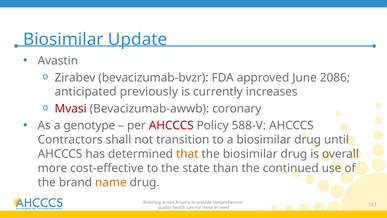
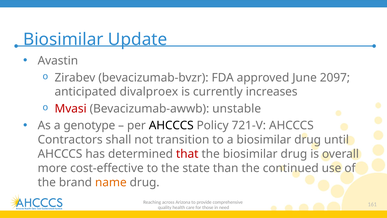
2086: 2086 -> 2097 (335, 77)
previously: previously -> divalproex (149, 92)
coronary: coronary -> unstable (237, 109)
AHCCCS colour: red -> black (171, 125)
588-V: 588-V -> 721-V (249, 125)
that colour: orange -> red (187, 154)
